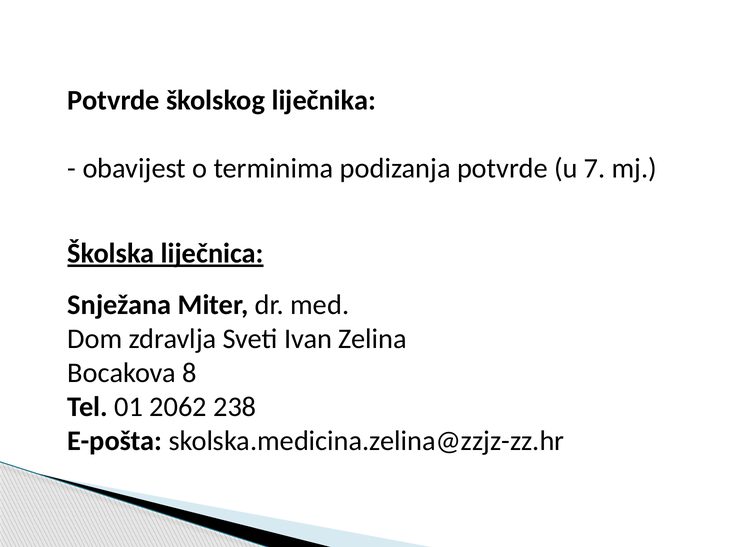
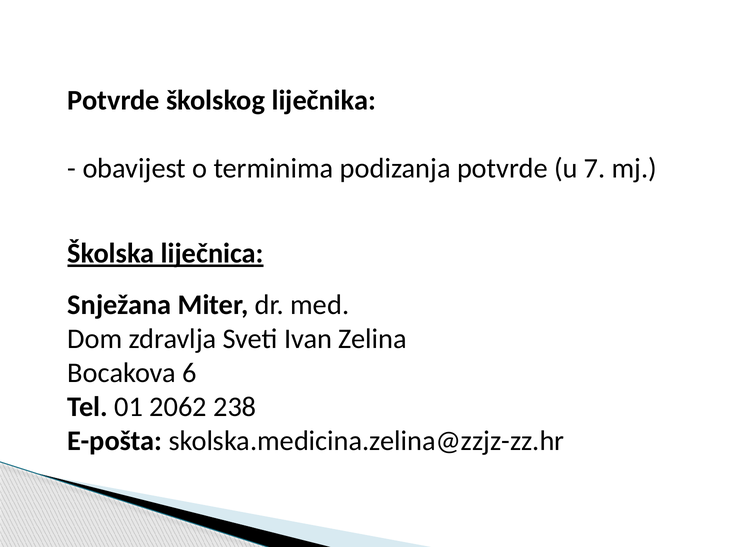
8: 8 -> 6 (189, 373)
